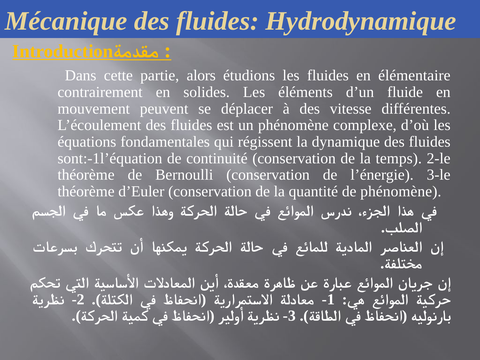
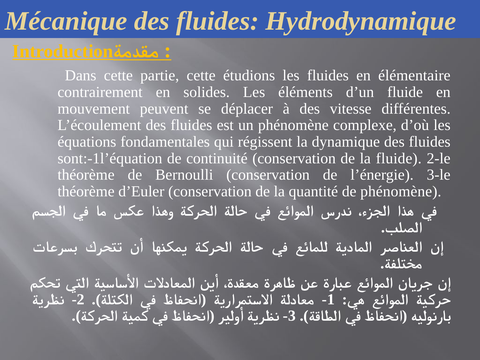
partie alors: alors -> cette (201, 75)
la temps: temps -> fluide (399, 158)
